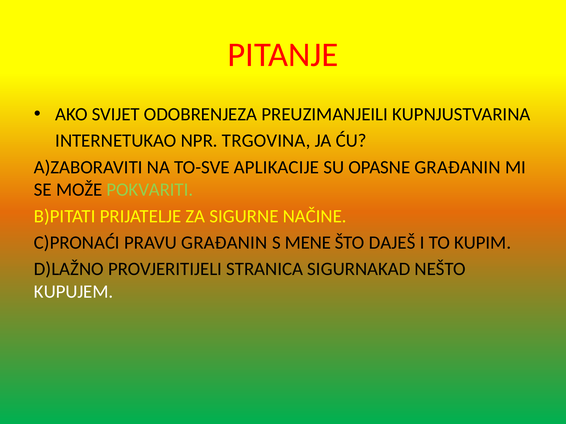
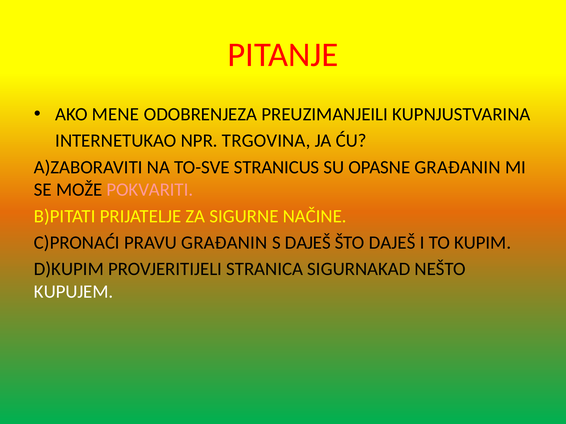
SVIJET: SVIJET -> MENE (116, 115)
APLIKACIJE: APLIKACIJE -> STRANICUS (277, 167)
POKVARITI colour: light green -> pink (150, 190)
S MENE: MENE -> DAJEŠ (308, 243)
D)LAŽNO: D)LAŽNO -> D)KUPIM (69, 269)
